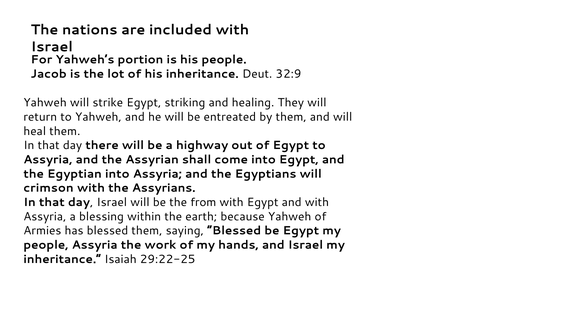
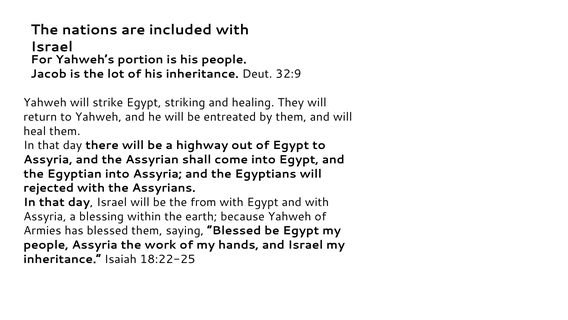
crimson: crimson -> rejected (49, 188)
29:22-25: 29:22-25 -> 18:22-25 (168, 259)
